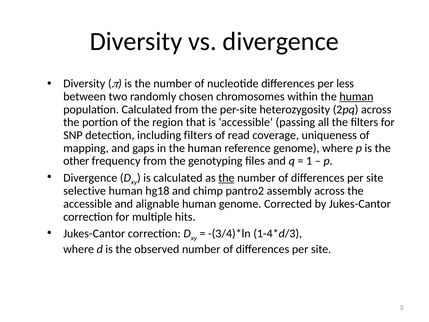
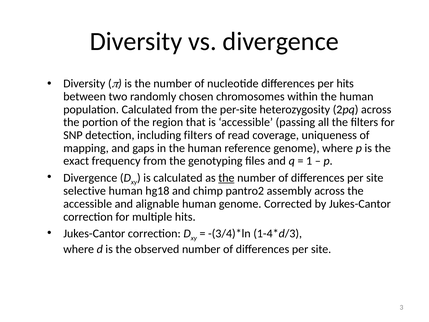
per less: less -> hits (345, 84)
human underline: present -> none (356, 96)
other: other -> exact (76, 161)
